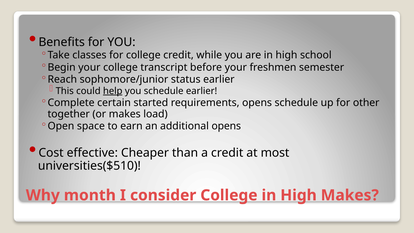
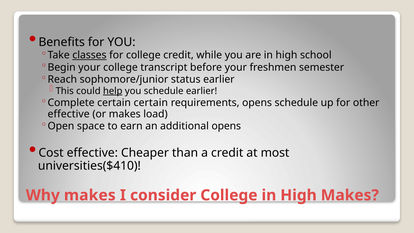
classes underline: none -> present (89, 55)
certain started: started -> certain (151, 103)
together: together -> effective (69, 114)
universities($510: universities($510 -> universities($410 (89, 166)
Why month: month -> makes (90, 195)
